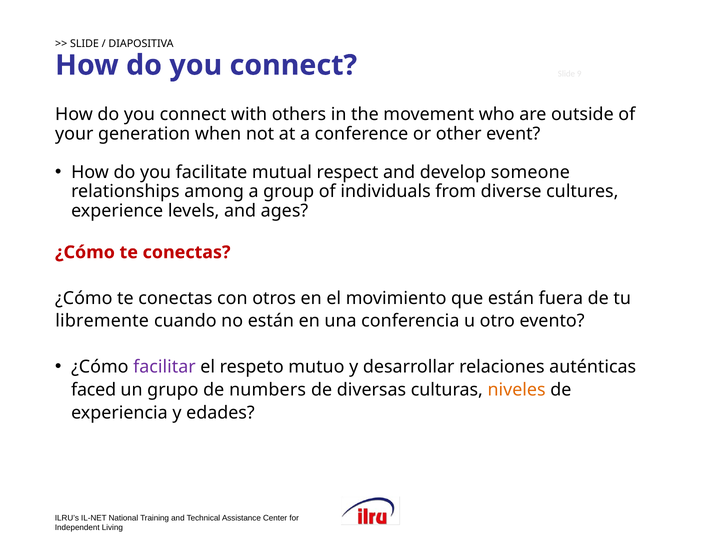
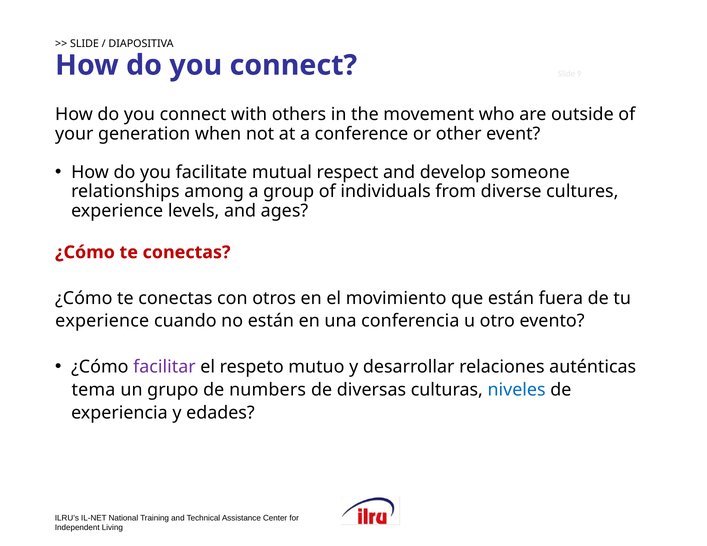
libremente: libremente -> experience (102, 321)
faced: faced -> tema (93, 390)
niveles colour: orange -> blue (517, 390)
